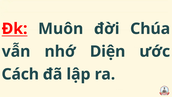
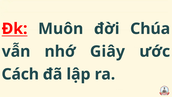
Diện: Diện -> Giây (107, 51)
